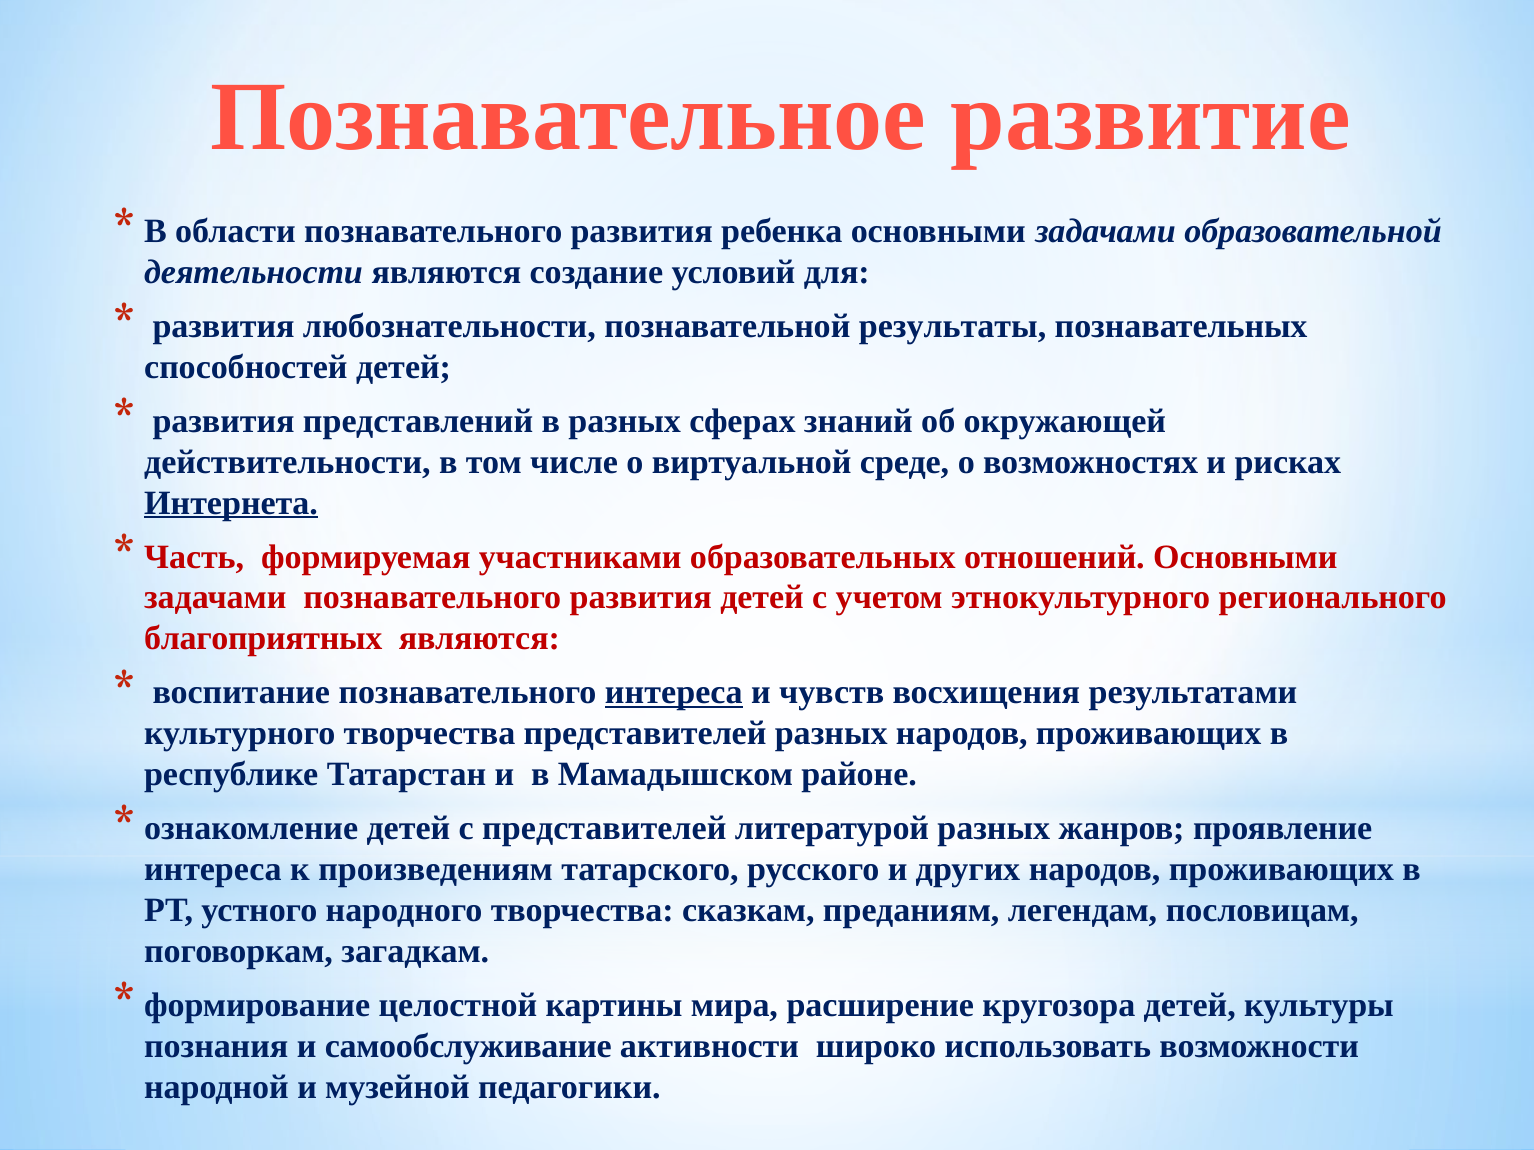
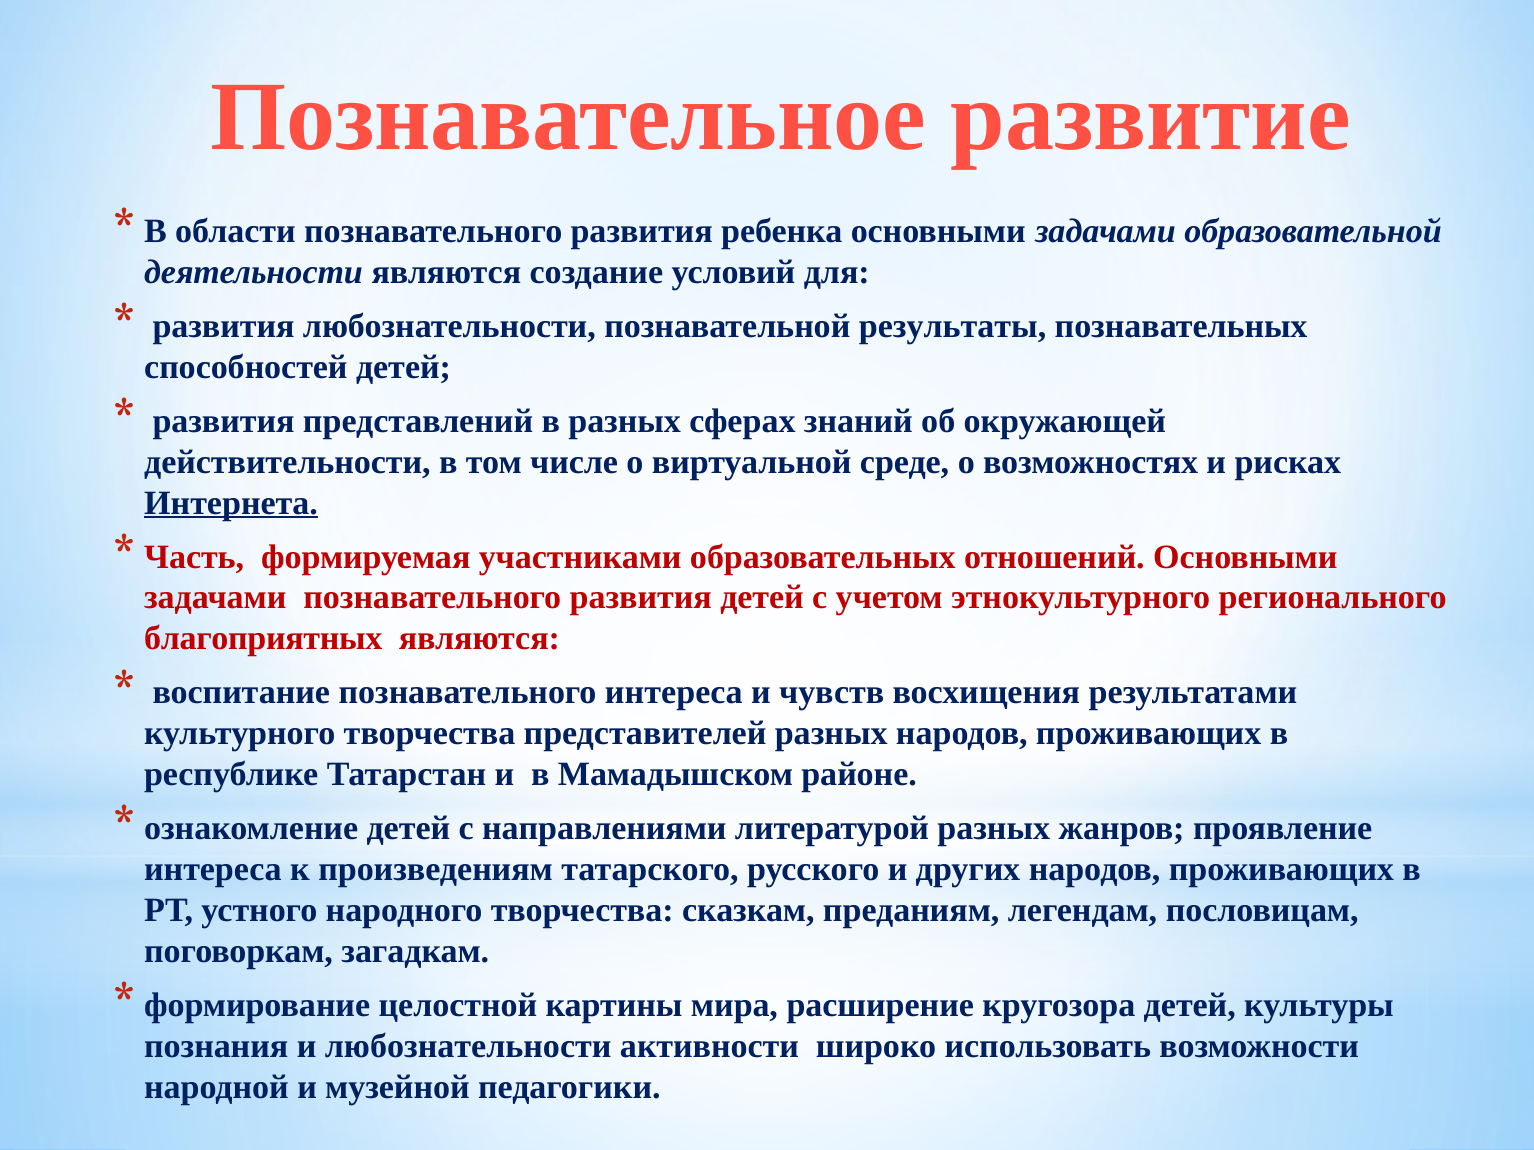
интереса underline: present -> none (674, 693)
с представителей: представителей -> направлениями (604, 829)
и самообслуживание: самообслуживание -> любознательности (468, 1047)
